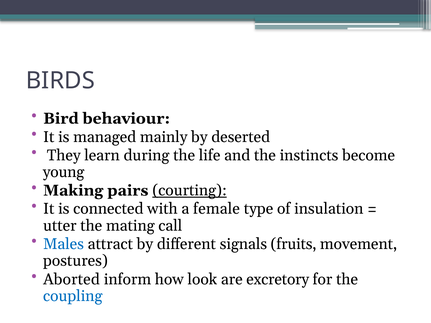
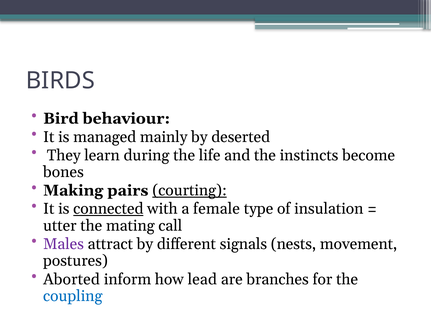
young: young -> bones (63, 172)
connected underline: none -> present (108, 209)
Males colour: blue -> purple (64, 244)
fruits: fruits -> nests (294, 244)
look: look -> lead (202, 279)
excretory: excretory -> branches (278, 279)
